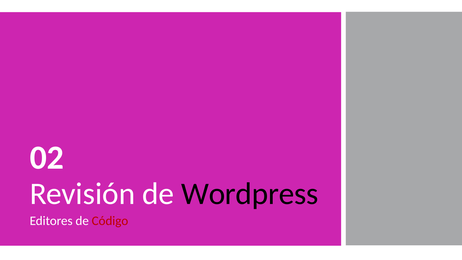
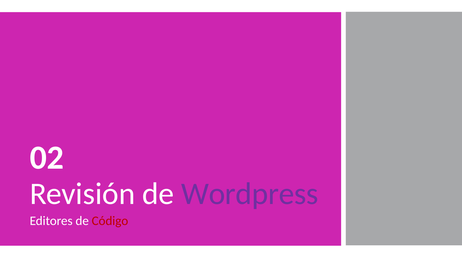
Wordpress colour: black -> purple (250, 194)
